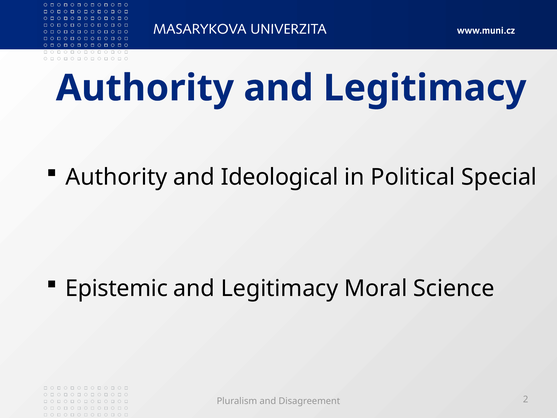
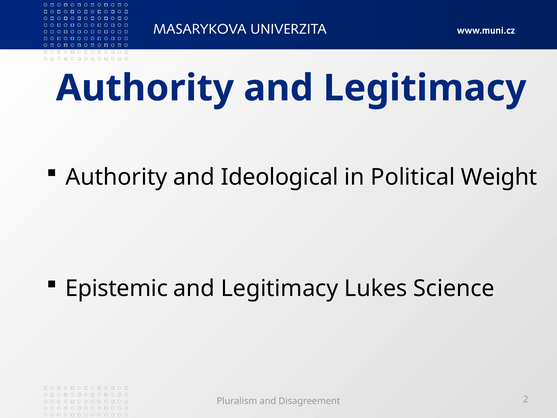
Special: Special -> Weight (499, 177)
Moral: Moral -> Lukes (376, 288)
